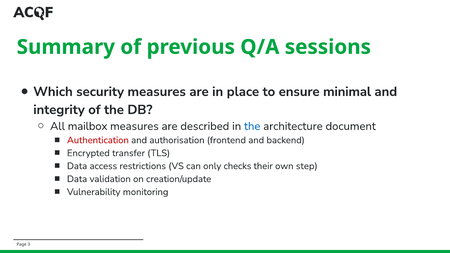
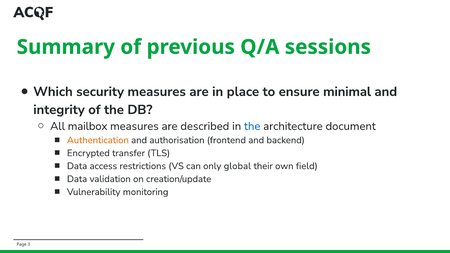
Authentication colour: red -> orange (98, 140)
checks: checks -> global (237, 166)
step: step -> field (307, 166)
